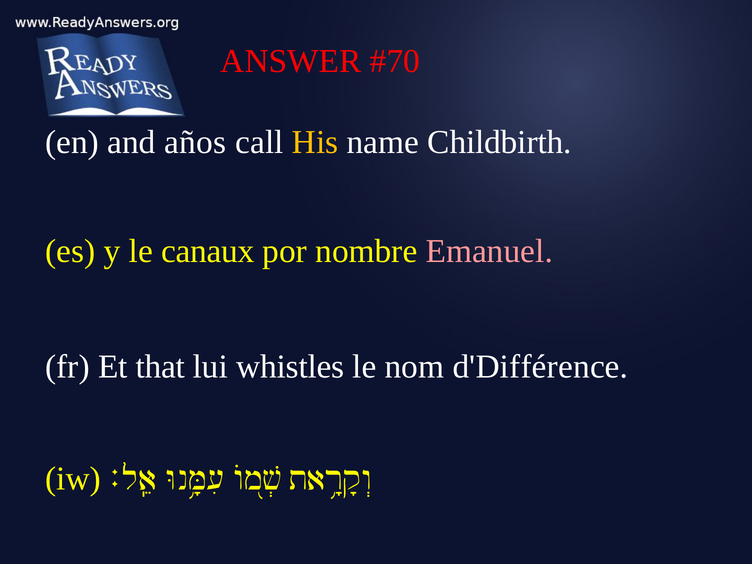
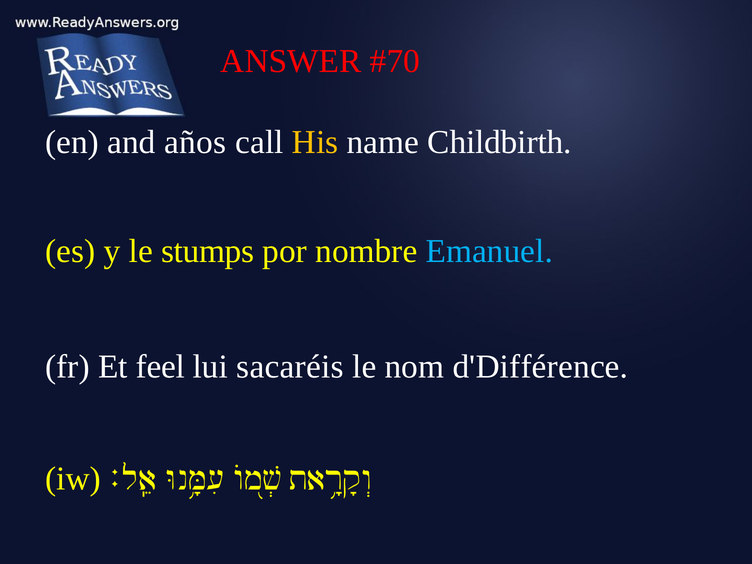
canaux: canaux -> stumps (208, 251)
Emanuel colour: pink -> light blue (489, 251)
that: that -> feel (160, 367)
whistles: whistles -> sacaréis (290, 367)
